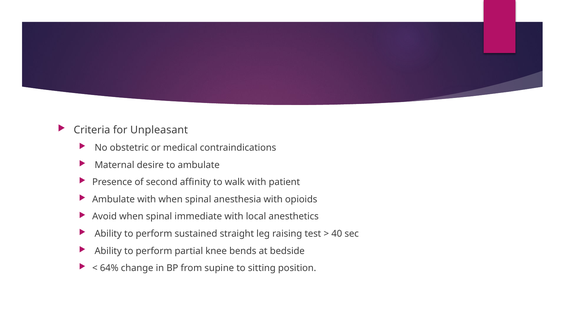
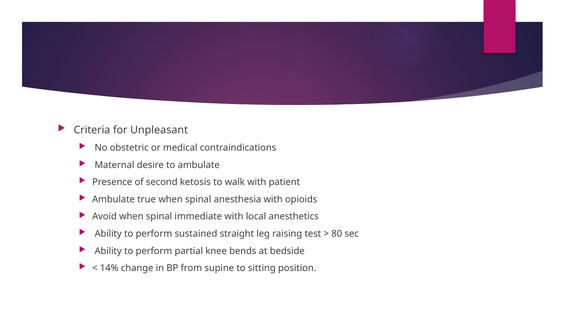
affinity: affinity -> ketosis (195, 182)
Ambulate with: with -> true (147, 199)
40: 40 -> 80 (337, 234)
64%: 64% -> 14% (109, 268)
